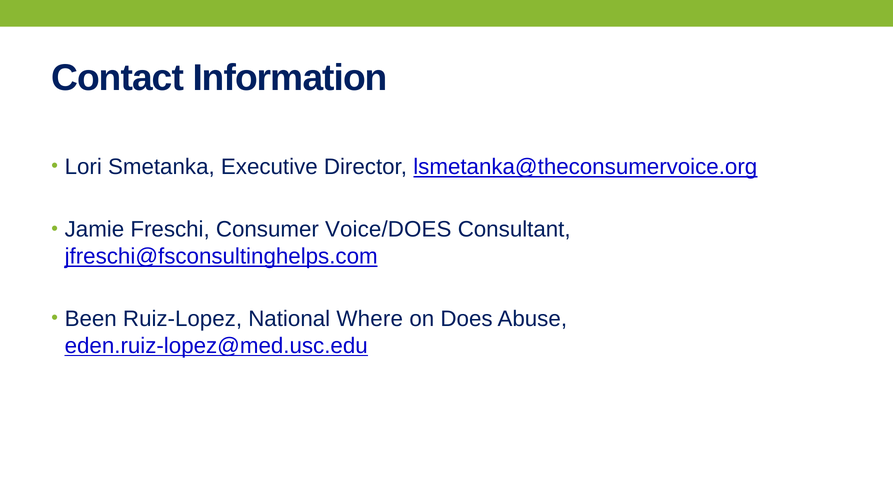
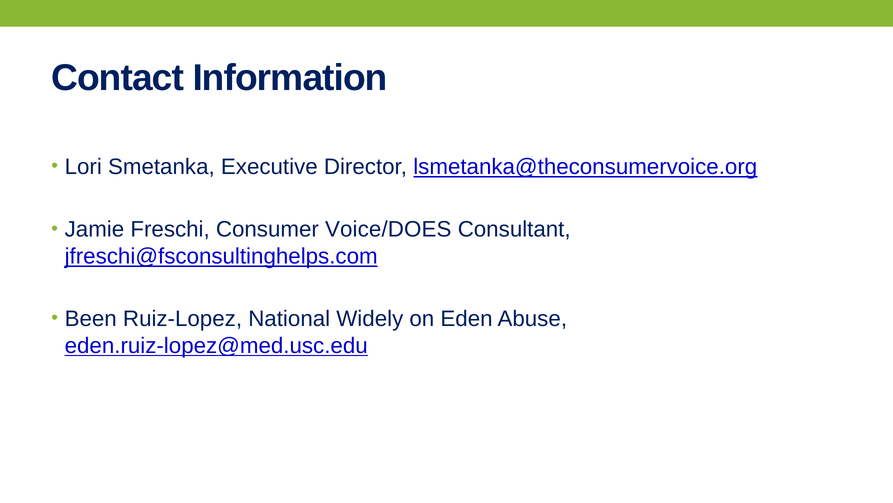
Where: Where -> Widely (370, 319)
Does: Does -> Eden (467, 319)
